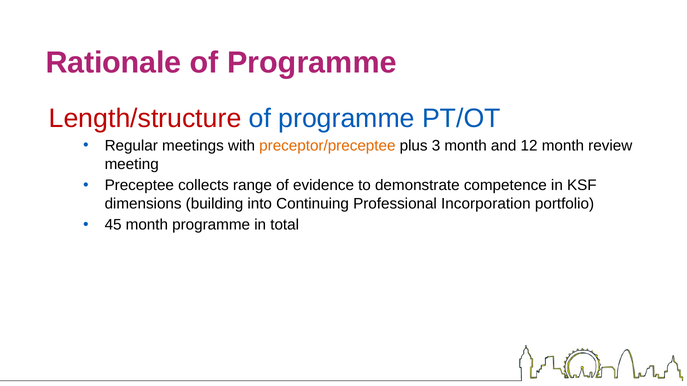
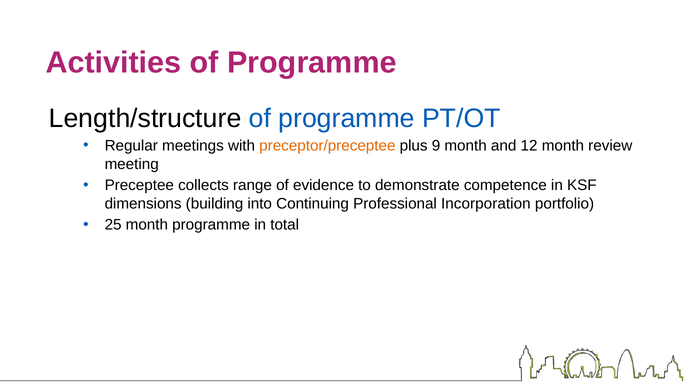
Rationale: Rationale -> Activities (113, 63)
Length/structure colour: red -> black (145, 119)
3: 3 -> 9 (436, 146)
45: 45 -> 25 (113, 225)
